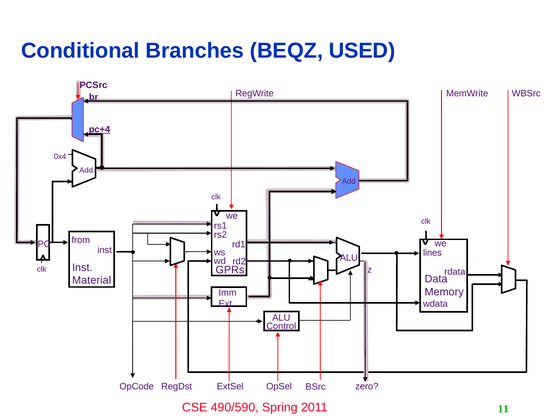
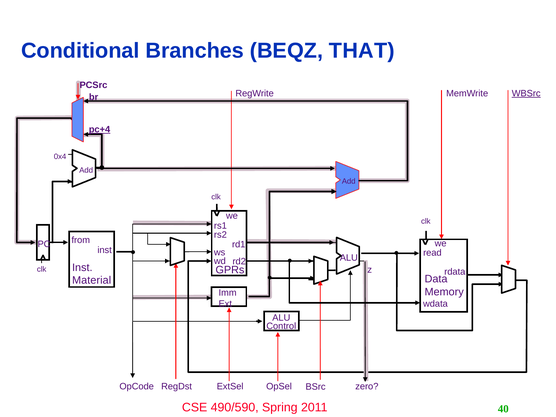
USED: USED -> THAT (362, 51)
WBSrc underline: none -> present (526, 93)
lines: lines -> read (432, 253)
11: 11 -> 40 (503, 409)
